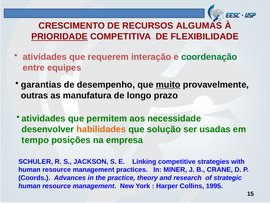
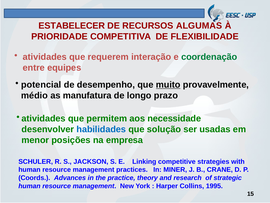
CRESCIMENTO: CRESCIMENTO -> ESTABELECER (72, 26)
PRIORIDADE underline: present -> none (59, 36)
garantias: garantias -> potencial (41, 85)
outras: outras -> médio (34, 95)
habilidades colour: orange -> blue (101, 129)
tempo: tempo -> menor (35, 140)
